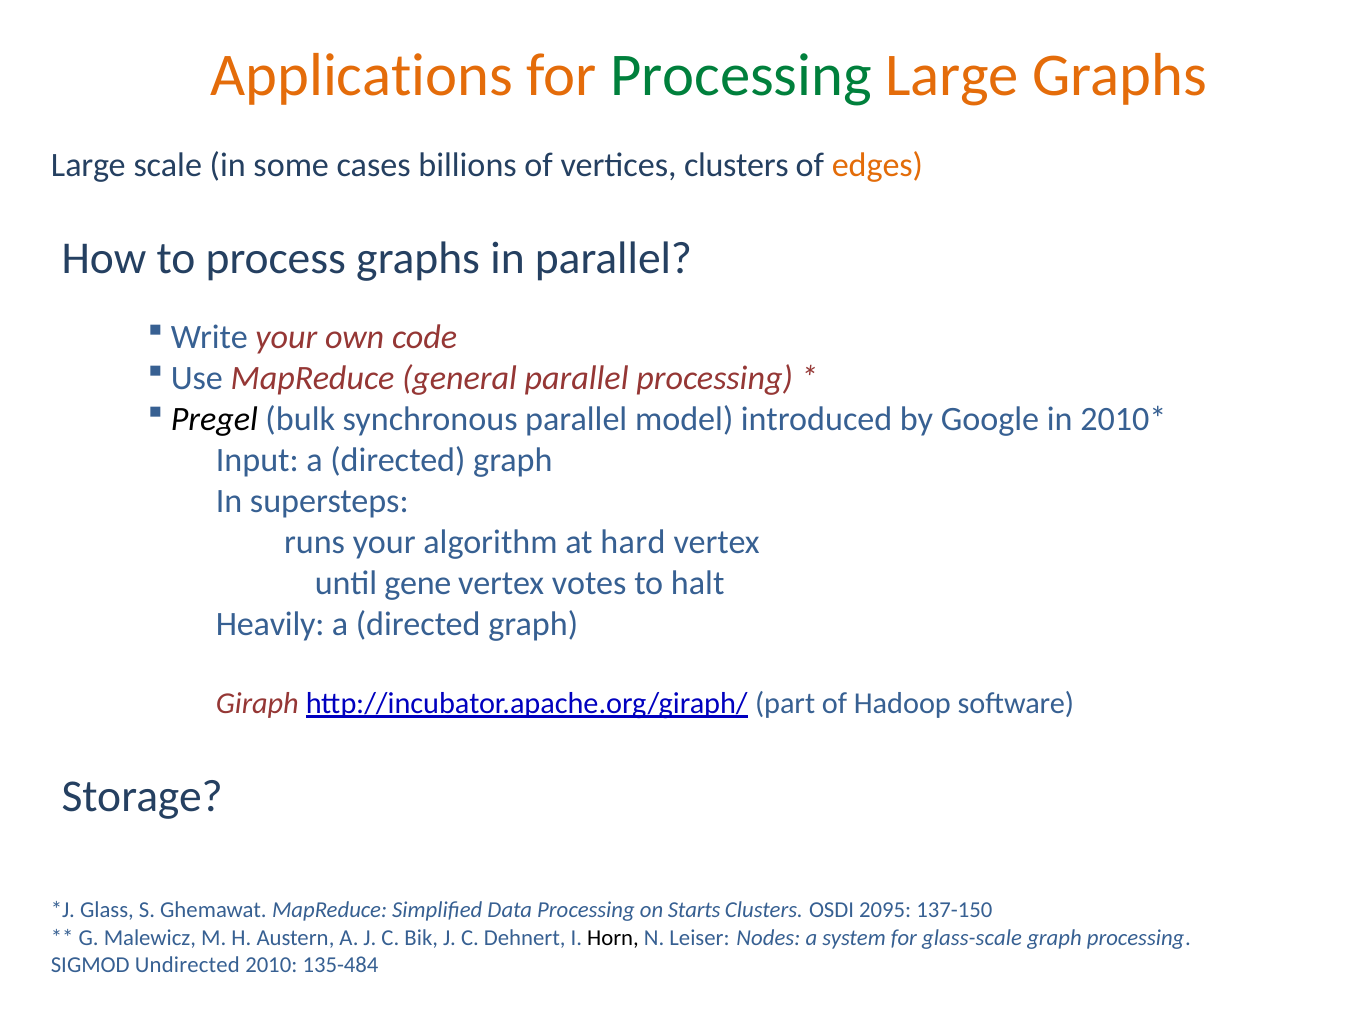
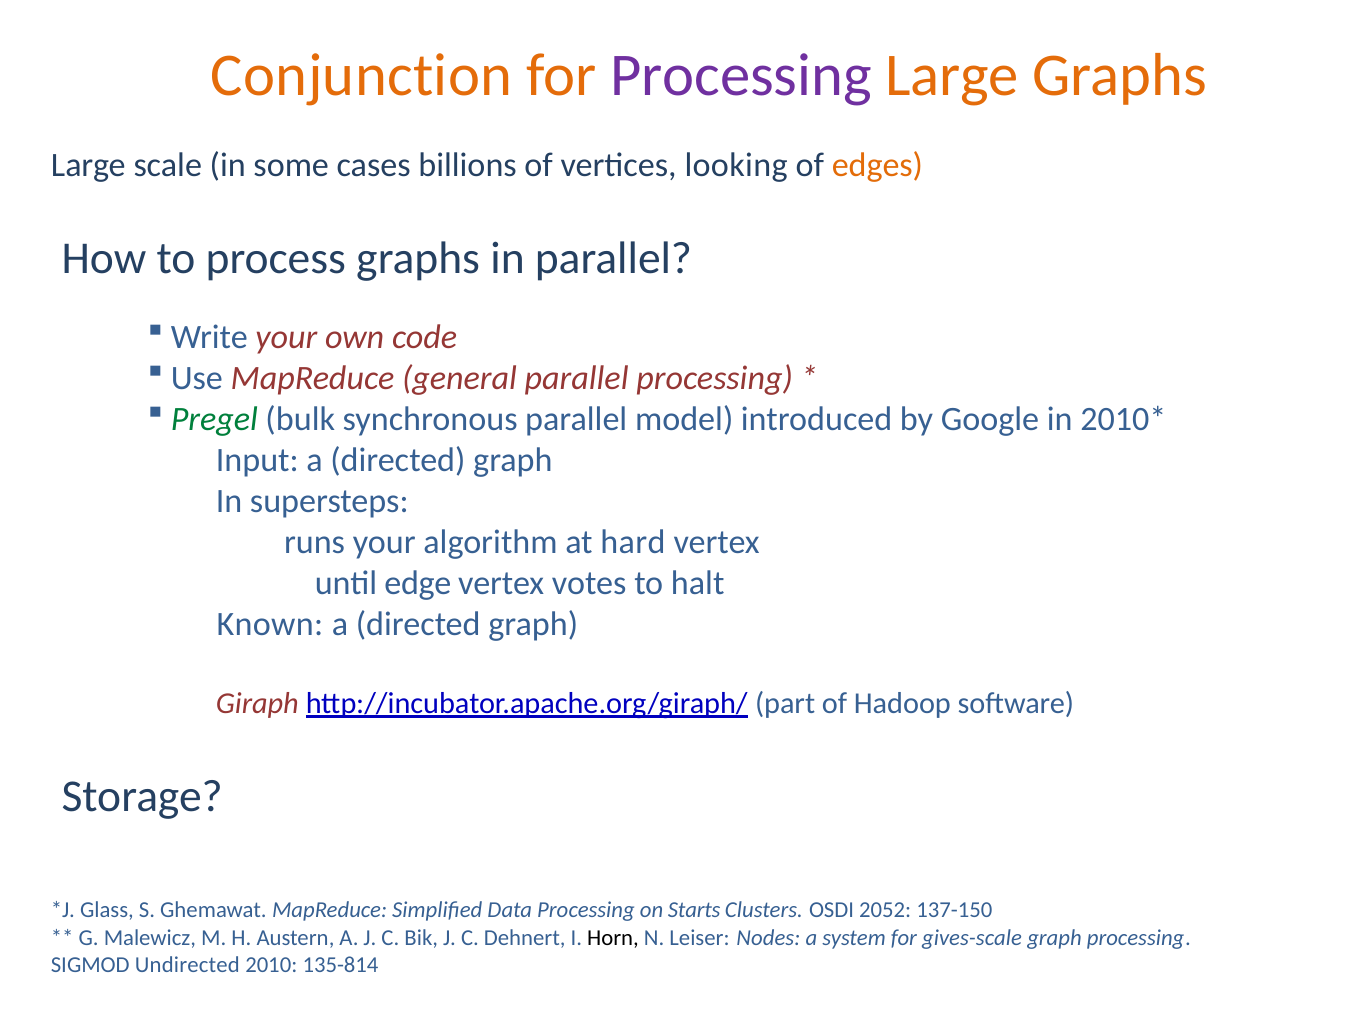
Applications: Applications -> Conjunction (362, 76)
Processing colour: green -> purple (741, 76)
vertices clusters: clusters -> looking (736, 165)
Pregel colour: black -> green (214, 419)
gene: gene -> edge (418, 583)
Heavily: Heavily -> Known (270, 624)
2095: 2095 -> 2052 (885, 910)
glass-scale: glass-scale -> gives-scale (972, 937)
135-484: 135-484 -> 135-814 (340, 965)
